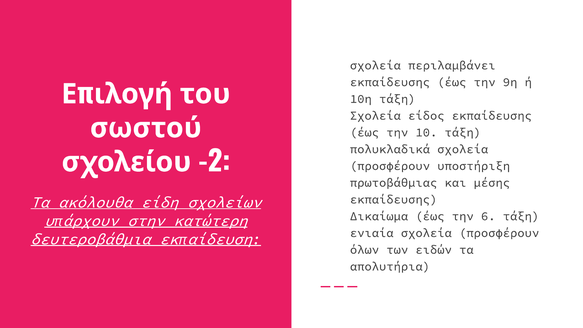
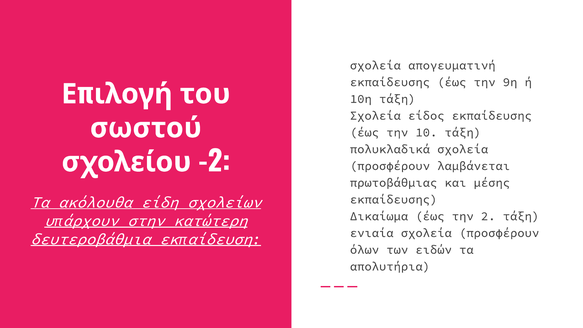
περιλαμβάνει: περιλαμβάνει -> απογευματινή (452, 65)
υποστήριξη: υποστήριξη -> λαμβάνεται (474, 166)
6: 6 -> 2 (488, 216)
